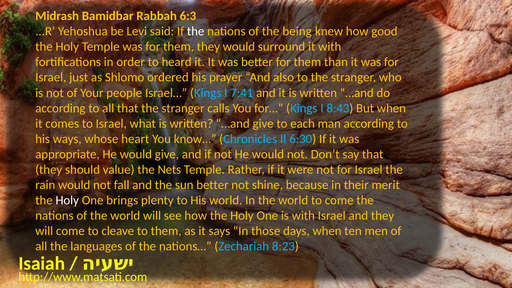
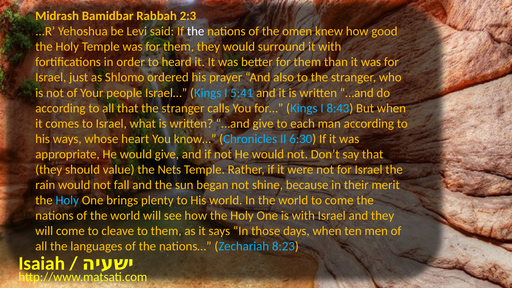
6:3: 6:3 -> 2:3 (188, 16)
being: being -> omen (297, 31)
7:41: 7:41 -> 5:41 (242, 93)
sun better: better -> began (212, 185)
Holy colour: white -> light blue (67, 200)
